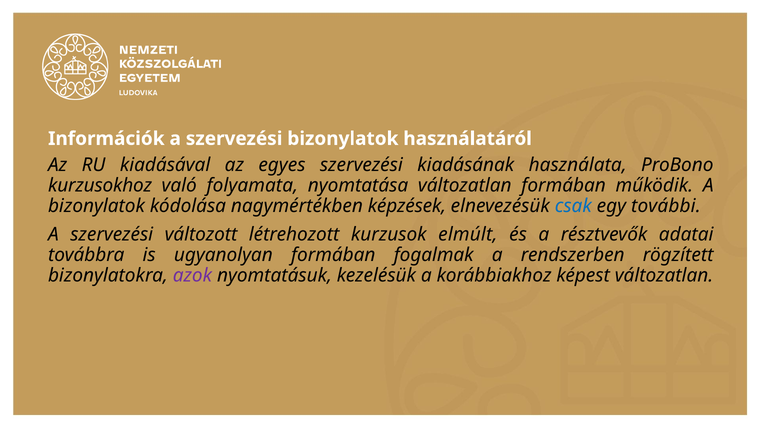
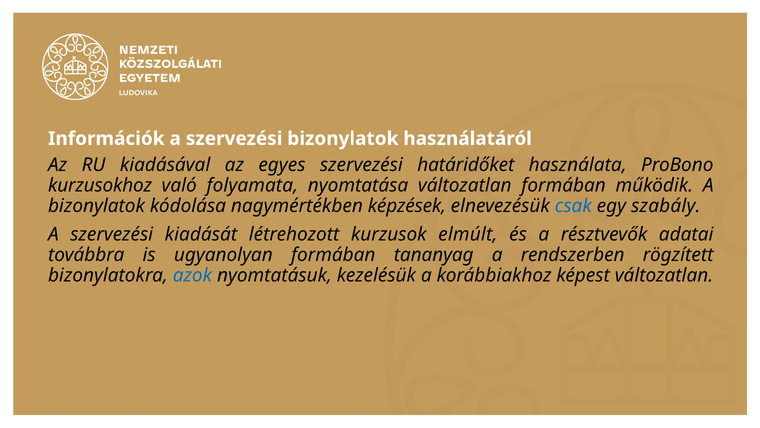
kiadásának: kiadásának -> határidőket (466, 165)
további: további -> szabály (666, 206)
változott: változott -> kiadását (201, 234)
fogalmak: fogalmak -> tananyag (434, 255)
azok colour: purple -> blue (192, 275)
